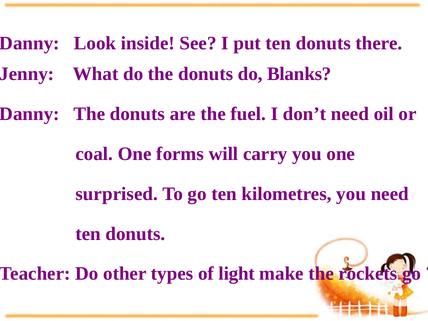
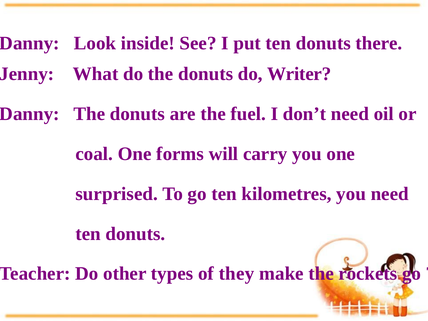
Blanks: Blanks -> Writer (299, 74)
light: light -> they (237, 274)
